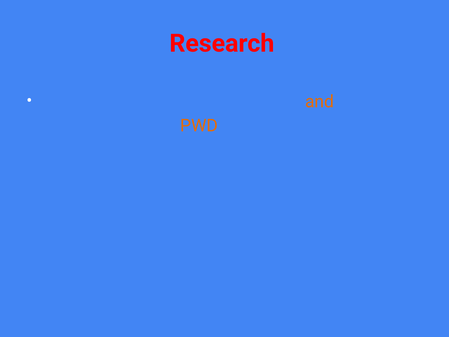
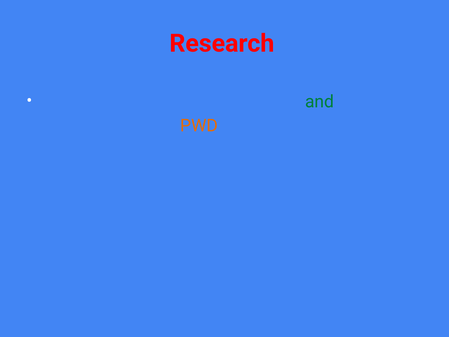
and colour: orange -> green (320, 102)
